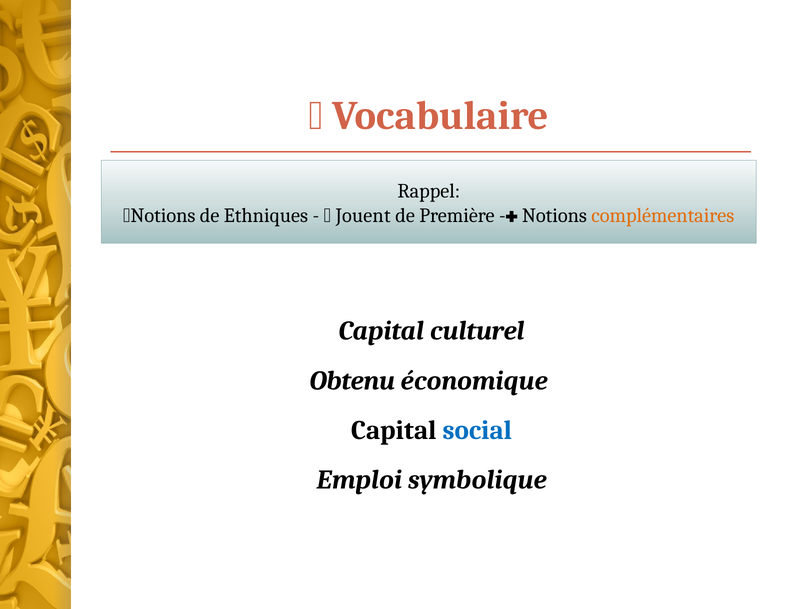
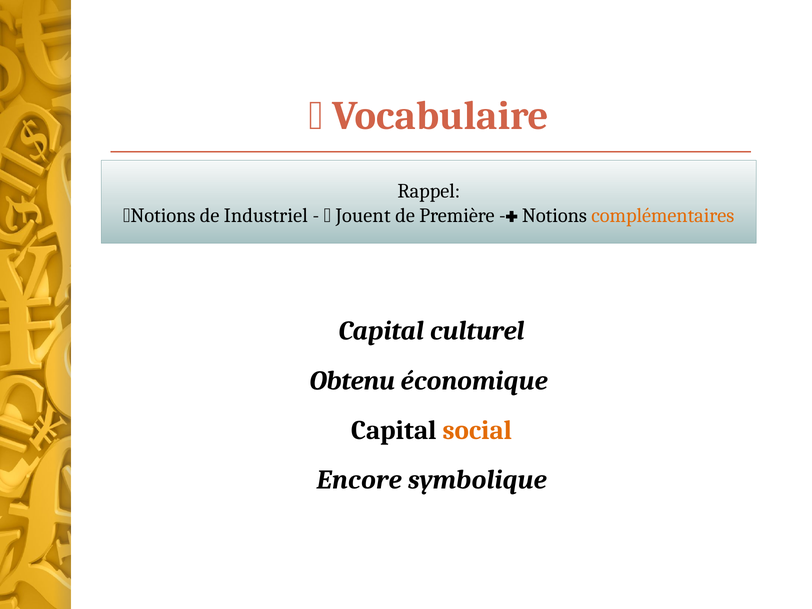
Ethniques: Ethniques -> Industriel (266, 215)
social colour: blue -> orange (477, 430)
Emploi: Emploi -> Encore (359, 480)
